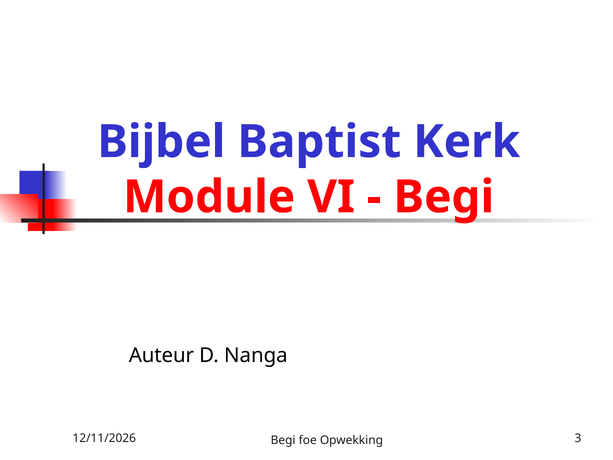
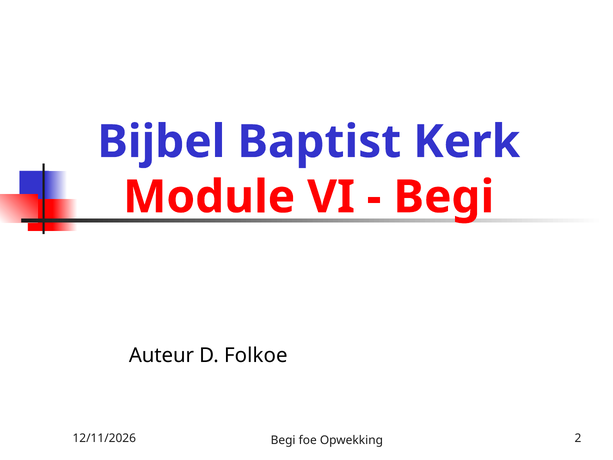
Nanga: Nanga -> Folkoe (256, 355)
3: 3 -> 2 (578, 438)
